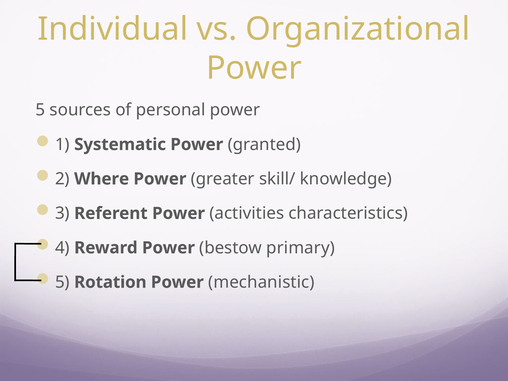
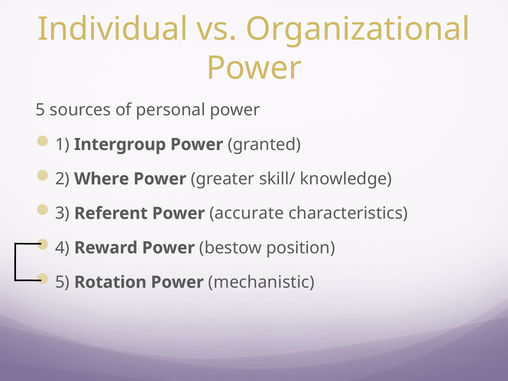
Systematic: Systematic -> Intergroup (120, 144)
activities: activities -> accurate (247, 213)
primary: primary -> position (301, 248)
